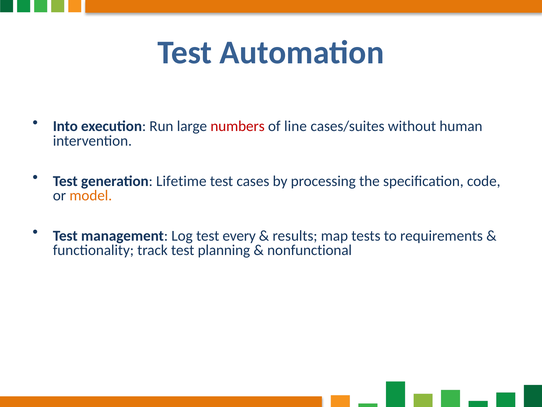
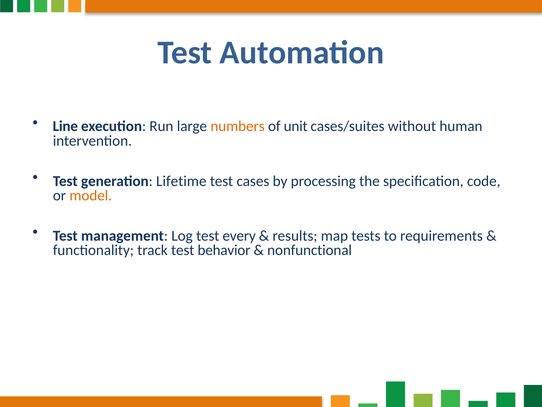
Into: Into -> Line (65, 126)
numbers colour: red -> orange (238, 126)
line: line -> unit (296, 126)
planning: planning -> behavior (224, 250)
